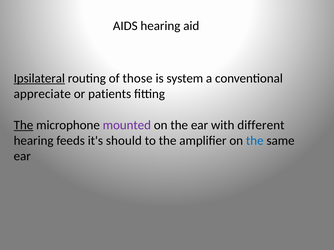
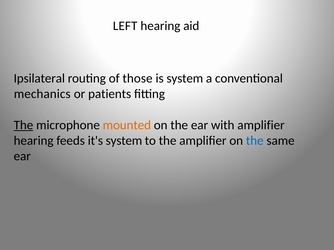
AIDS: AIDS -> LEFT (125, 26)
Ipsilateral underline: present -> none (39, 78)
appreciate: appreciate -> mechanics (42, 94)
mounted colour: purple -> orange (127, 125)
with different: different -> amplifier (261, 125)
it's should: should -> system (124, 141)
